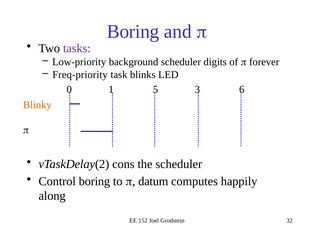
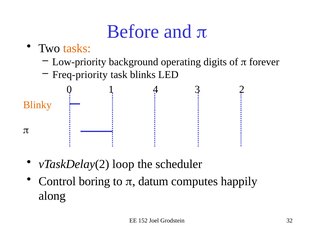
Boring: Boring -> Before (133, 31)
tasks colour: purple -> orange (77, 48)
background scheduler: scheduler -> operating (181, 62)
5: 5 -> 4 (156, 89)
6: 6 -> 2 (242, 89)
cons: cons -> loop (123, 164)
